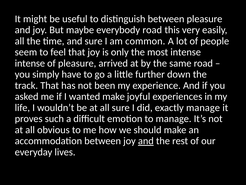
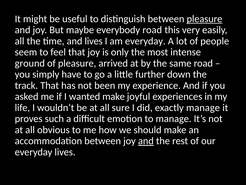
pleasure underline: none -> present (204, 19)
and sure: sure -> lives (94, 41)
am common: common -> everyday (145, 41)
intense: intense -> ground (30, 63)
